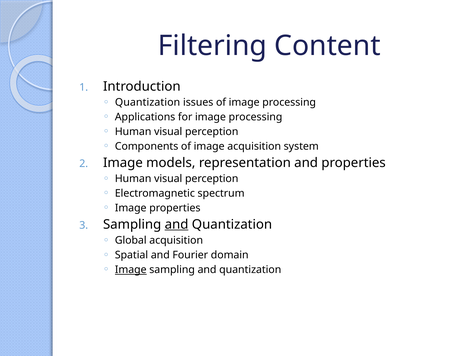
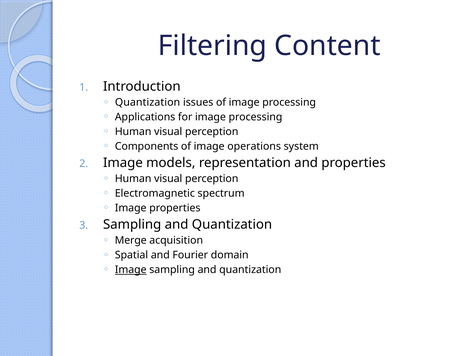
image acquisition: acquisition -> operations (254, 146)
and underline: present -> none (177, 225)
Global: Global -> Merge (131, 241)
